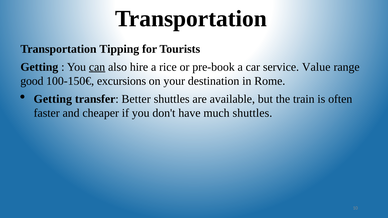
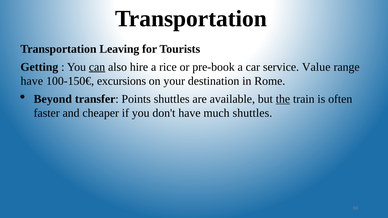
Tipping: Tipping -> Leaving (119, 49)
good: good -> have (32, 81)
Getting: Getting -> Beyond (53, 99)
Better: Better -> Points (136, 99)
the underline: none -> present (283, 99)
